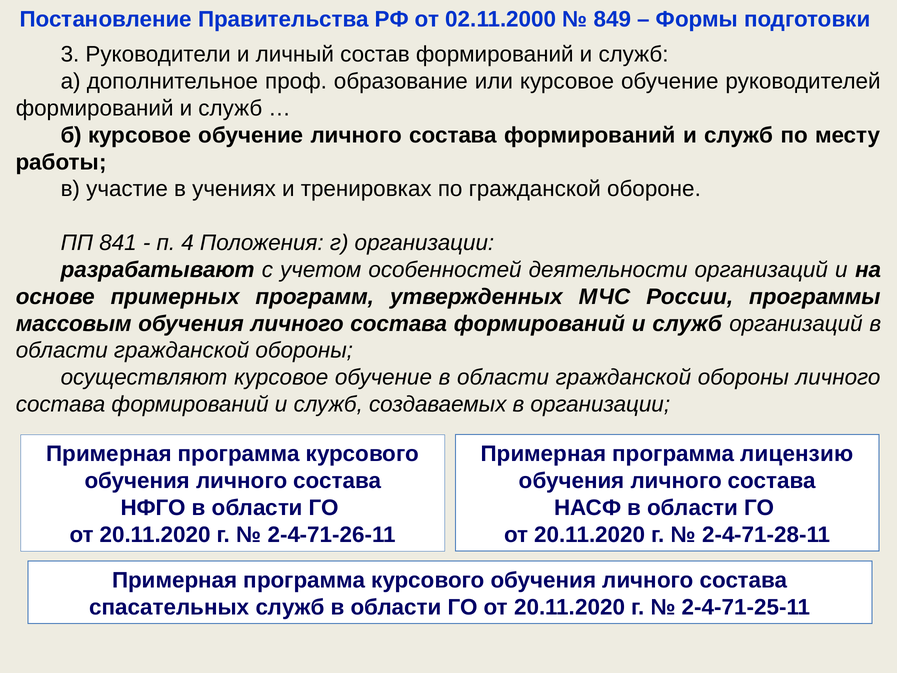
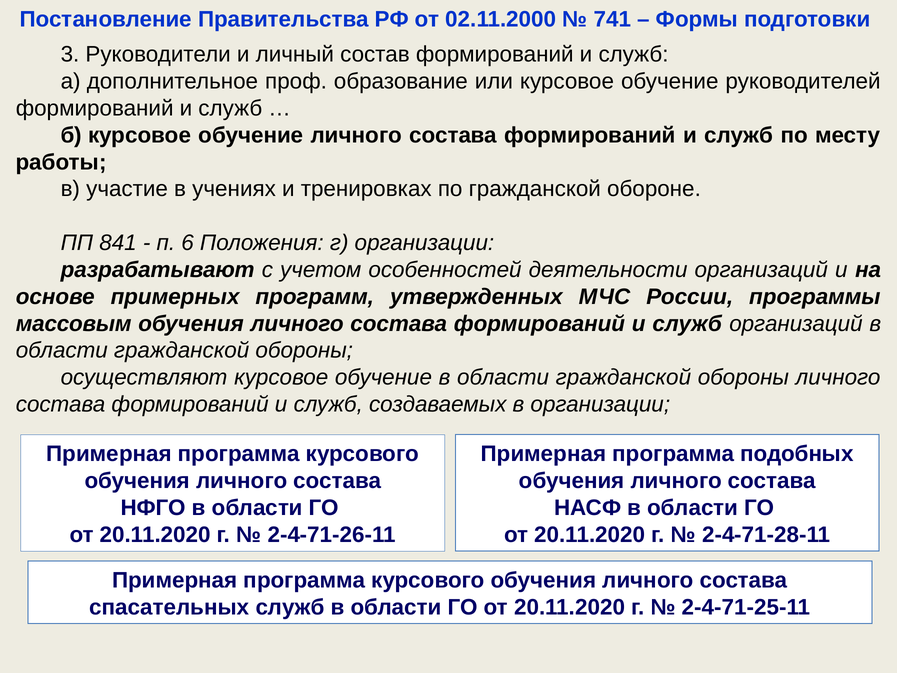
849: 849 -> 741 (612, 19)
4: 4 -> 6 (188, 243)
лицензию: лицензию -> подобных (797, 454)
